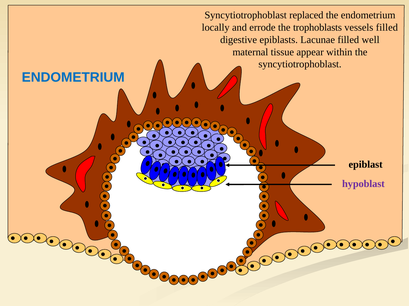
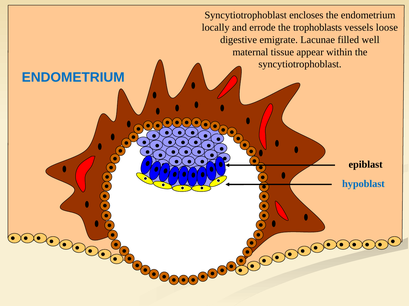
replaced: replaced -> encloses (306, 15)
vessels filled: filled -> loose (387, 28)
epiblasts: epiblasts -> emigrate (279, 40)
hypoblast colour: purple -> blue (363, 184)
